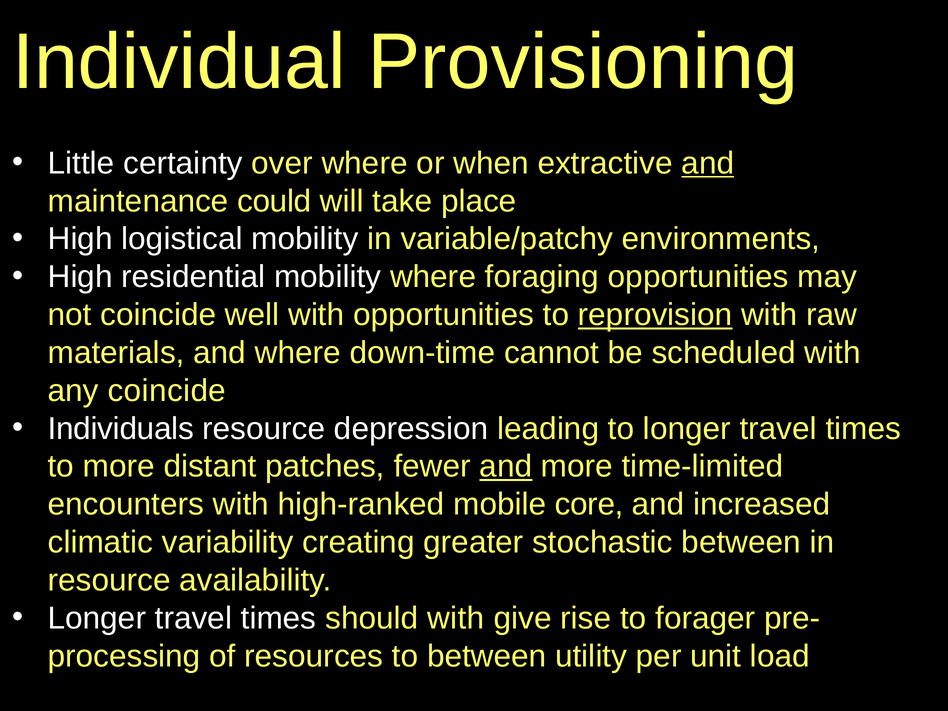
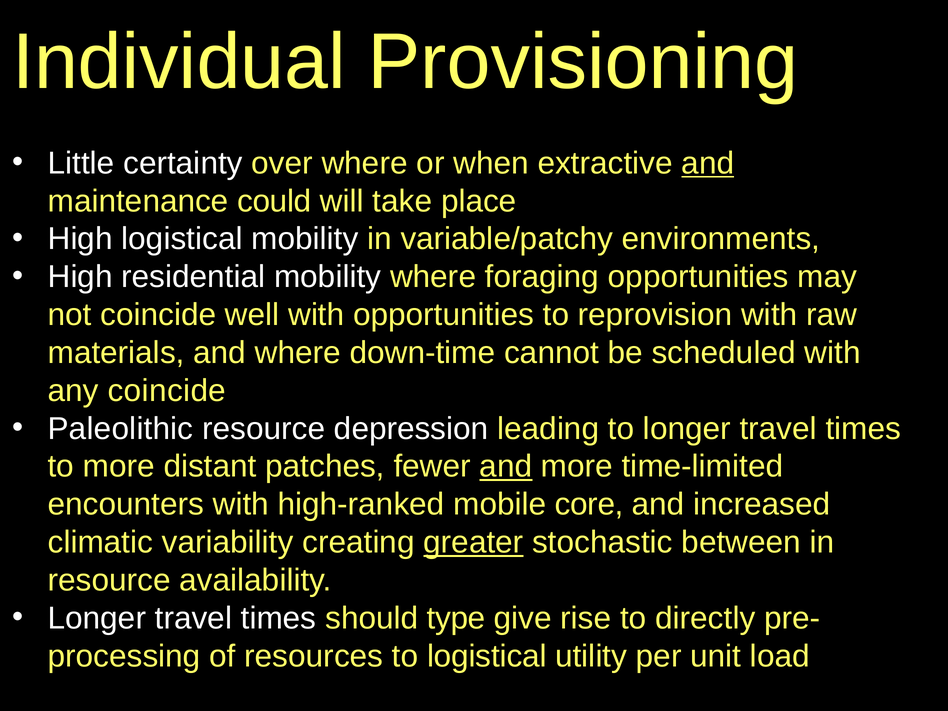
reprovision underline: present -> none (655, 315)
Individuals: Individuals -> Paleolithic (121, 429)
greater underline: none -> present (473, 542)
should with: with -> type (456, 618)
forager: forager -> directly (705, 618)
to between: between -> logistical (487, 656)
